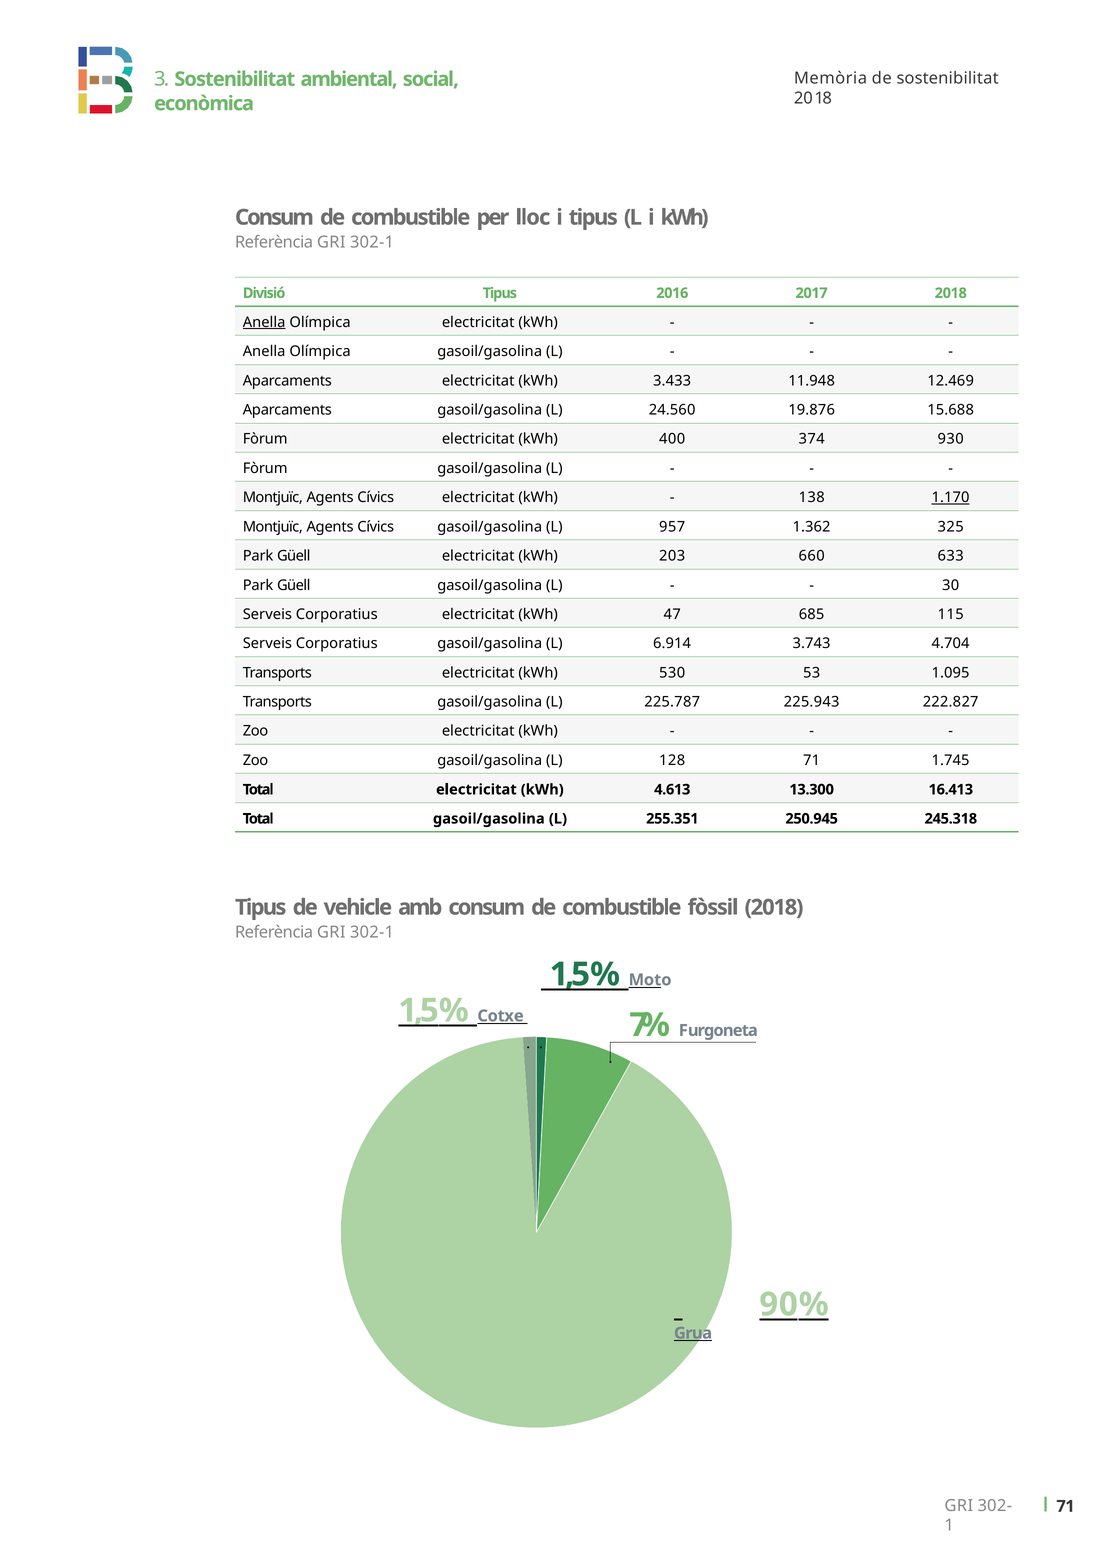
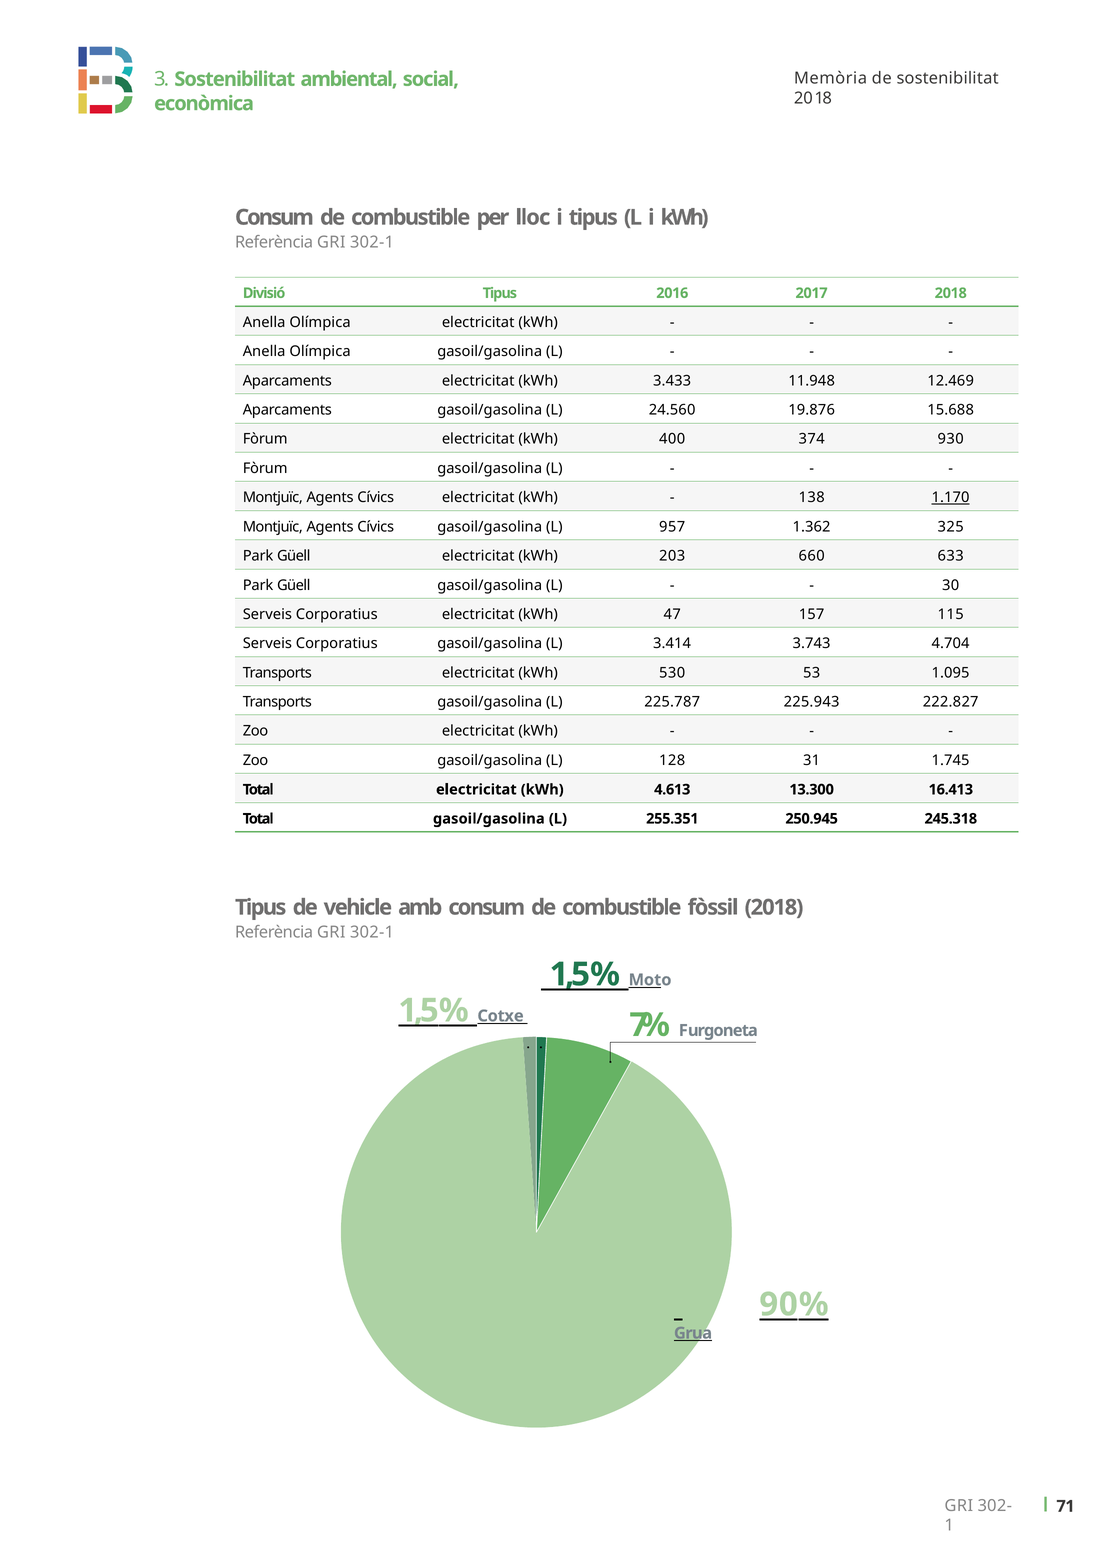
Anella underline: present -> none (264, 322)
685: 685 -> 157 (812, 614)
6.914: 6.914 -> 3.414 (672, 644)
128 71: 71 -> 31 (812, 760)
